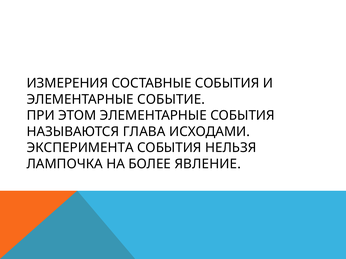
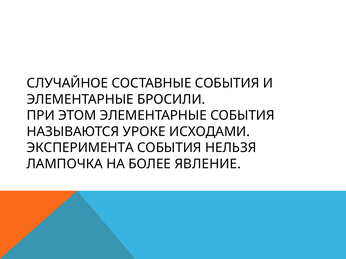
ИЗМЕРЕНИЯ: ИЗМЕРЕНИЯ -> СЛУЧАЙНОЕ (67, 83)
СОБЫТИЕ: СОБЫТИЕ -> БРОСИЛИ (171, 100)
ГЛАВА: ГЛАВА -> УРОКЕ (144, 132)
